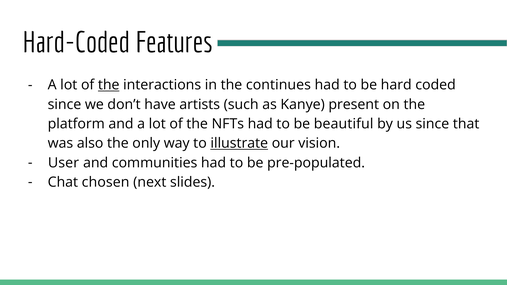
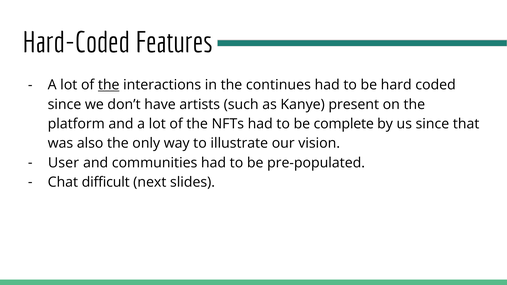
beautiful: beautiful -> complete (344, 124)
illustrate underline: present -> none (239, 143)
chosen: chosen -> difficult (106, 182)
